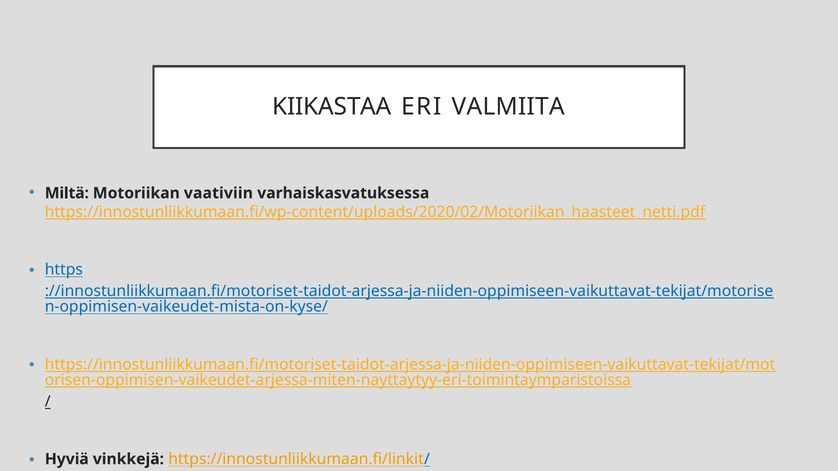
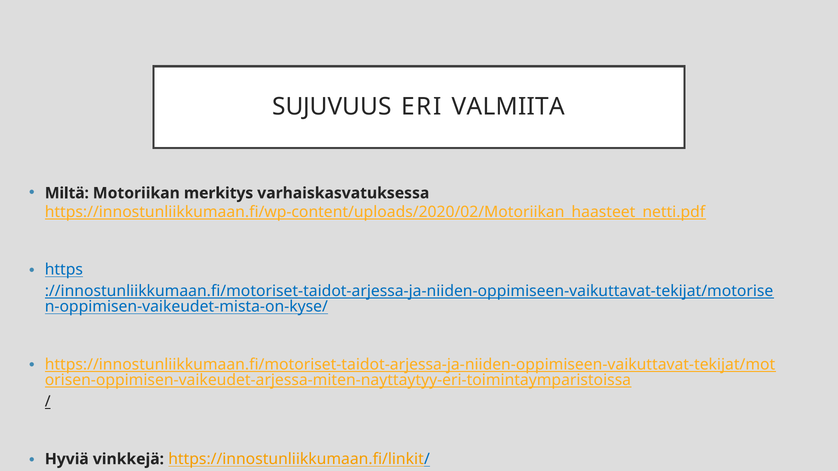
KIIKASTAA: KIIKASTAA -> SUJUVUUS (332, 107)
vaativiin: vaativiin -> merkitys (219, 193)
